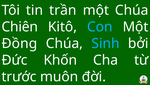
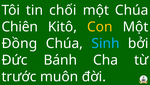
trần: trần -> chối (63, 10)
Con colour: light blue -> yellow (100, 27)
Khốn: Khốn -> Bánh (60, 60)
